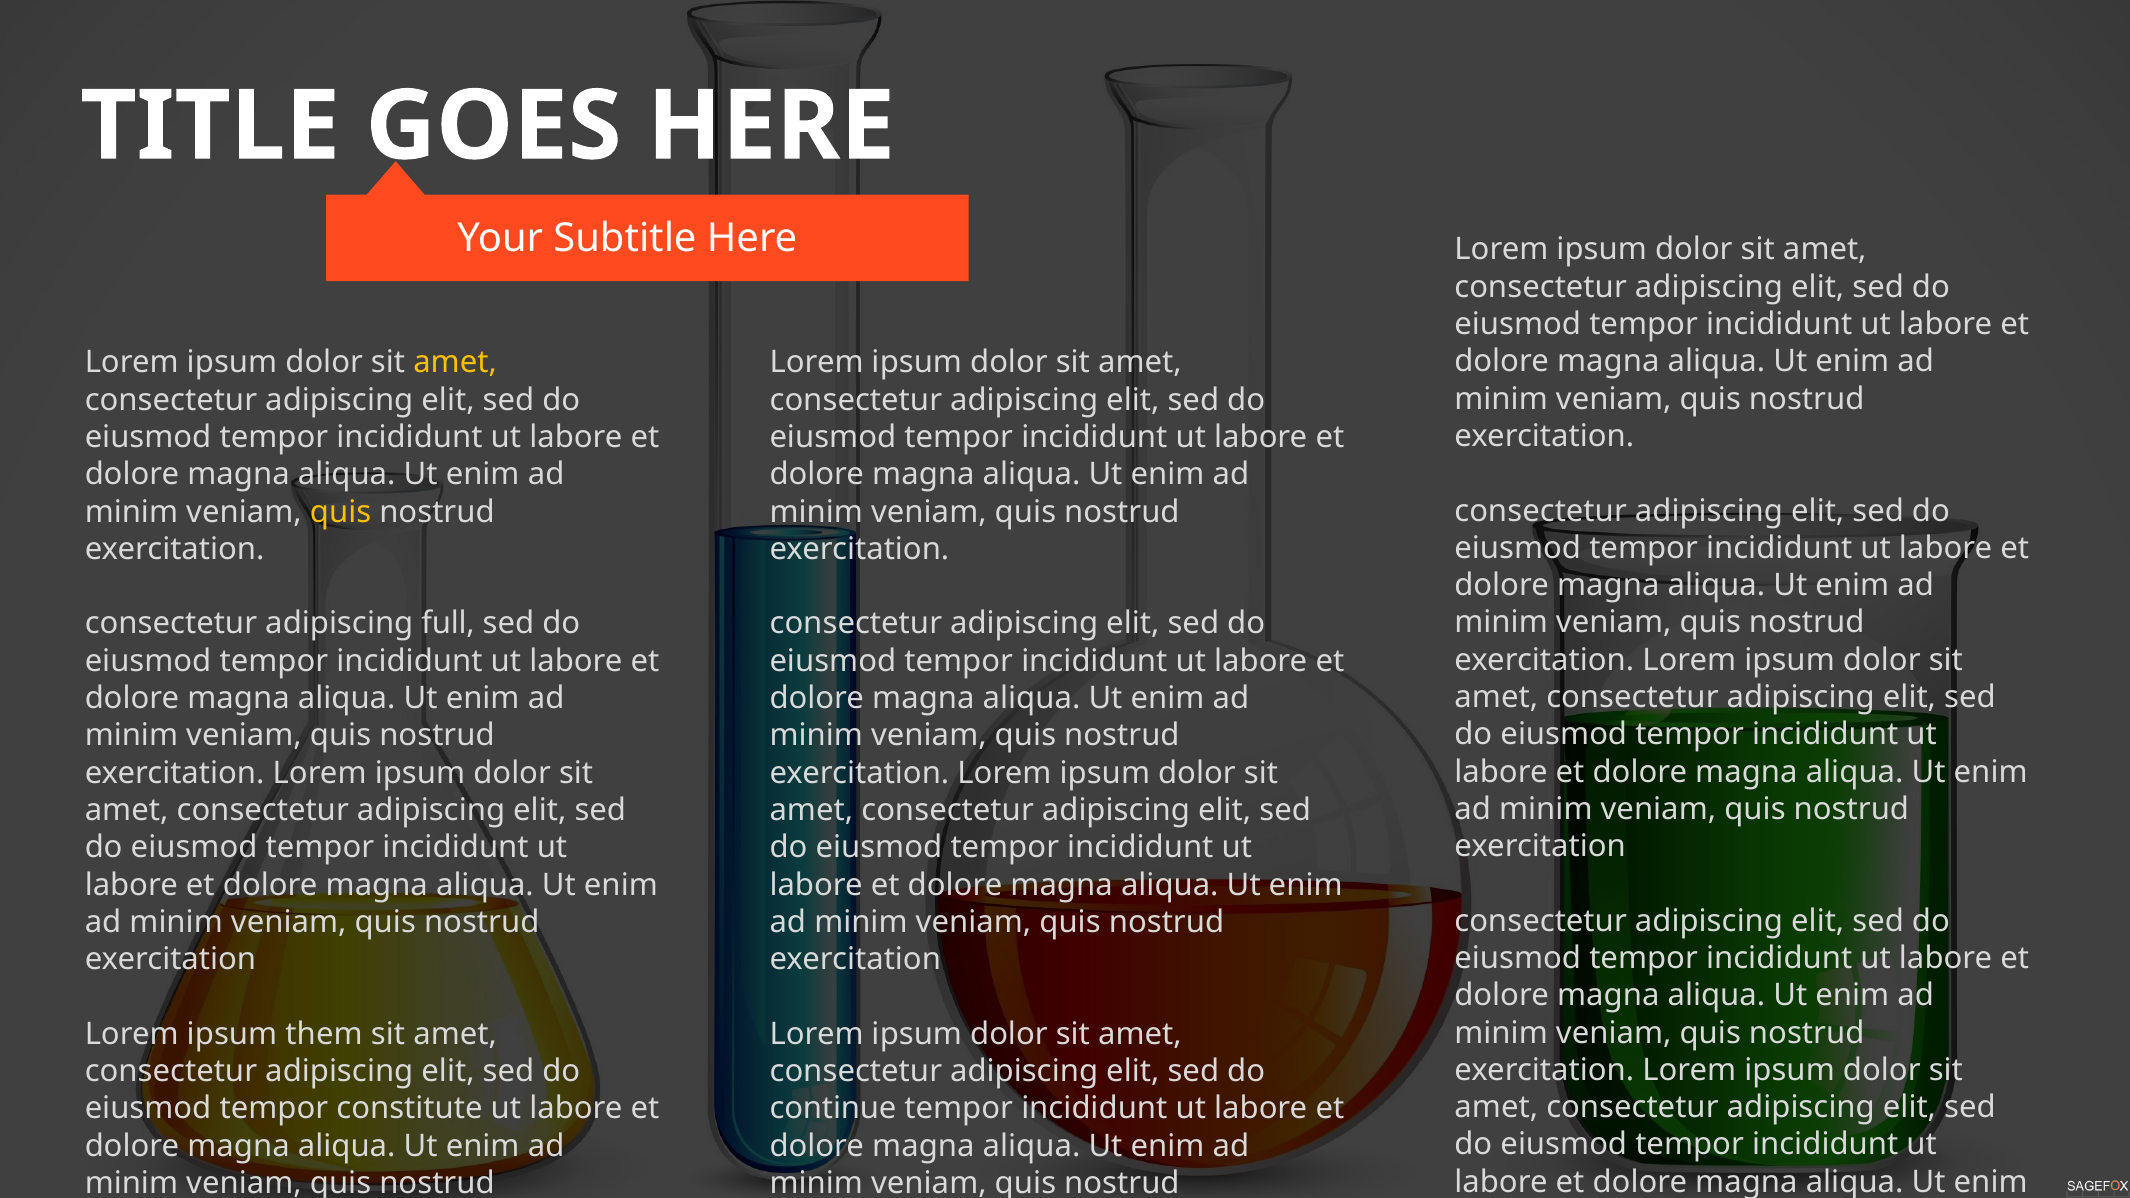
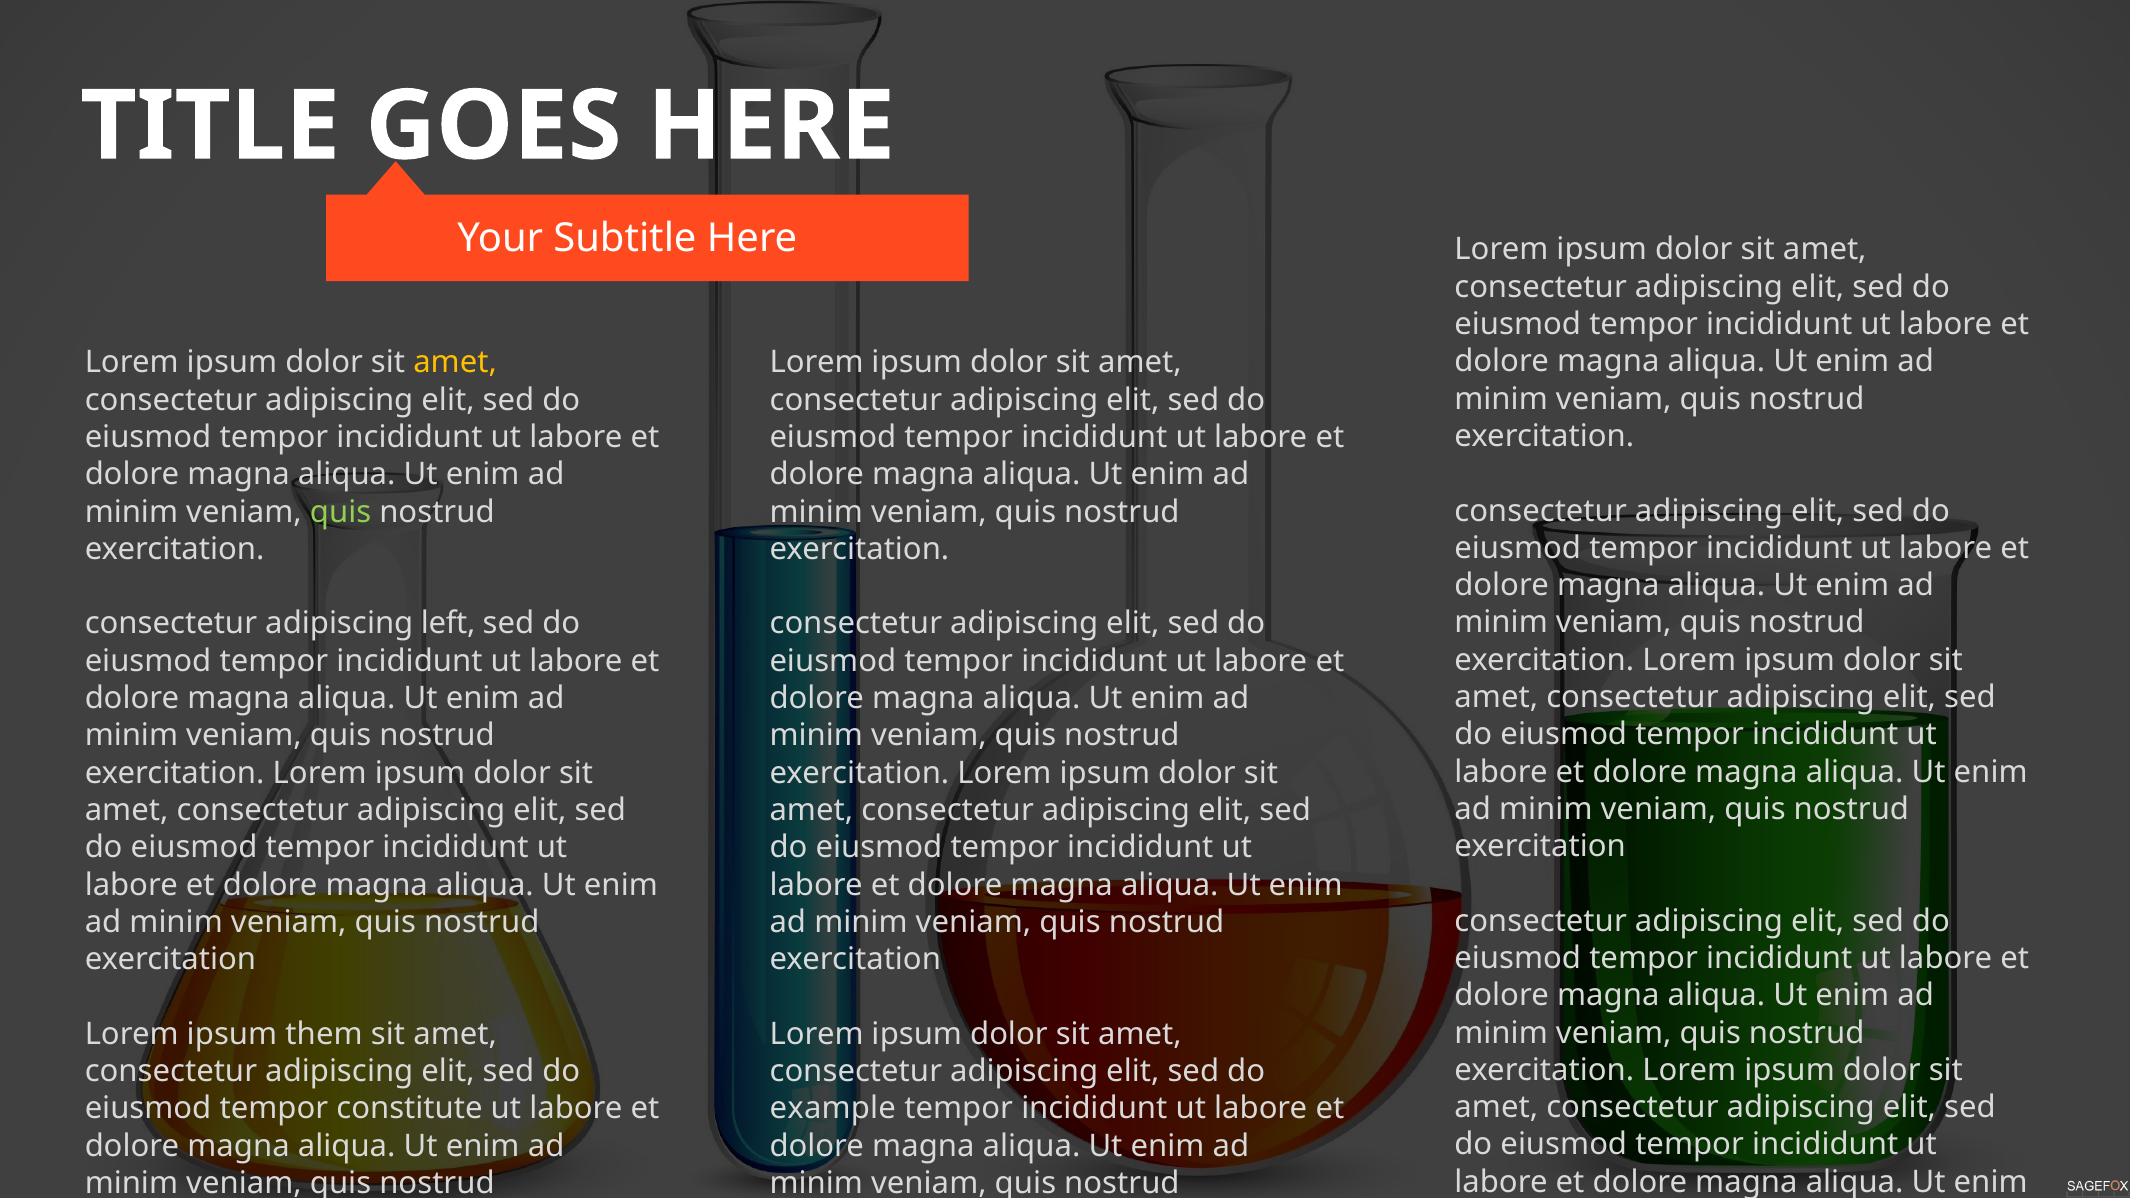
quis colour: yellow -> light green (341, 512)
full: full -> left (448, 624)
continue: continue -> example (833, 1109)
